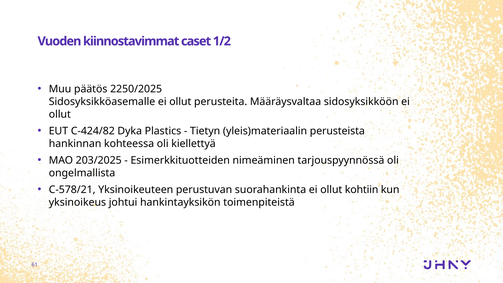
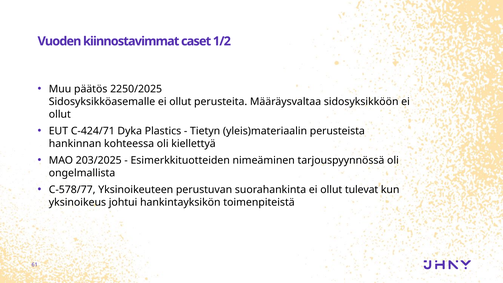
C-424/82: C-424/82 -> C-424/71 (93, 131)
C-578/21: C-578/21 -> C-578/77 (72, 190)
kohtiin: kohtiin -> tulevat (362, 190)
